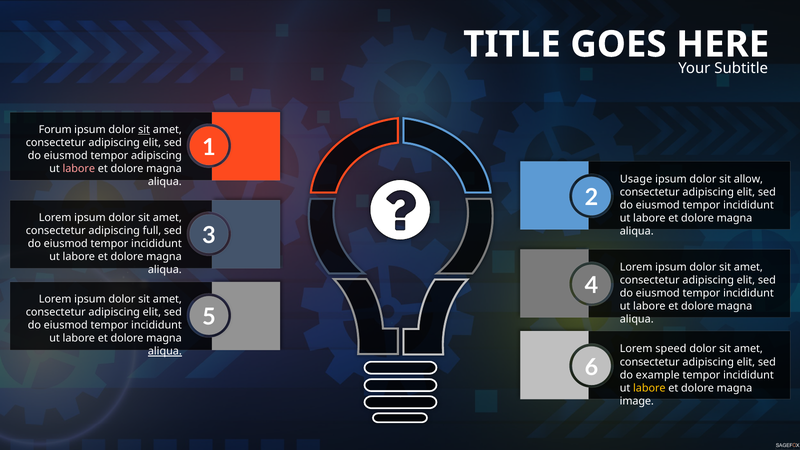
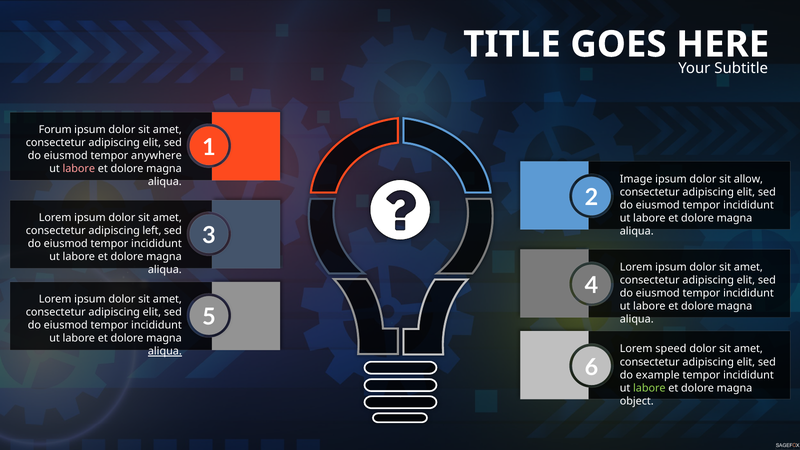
sit underline: present -> none (144, 130)
tempor adipiscing: adipiscing -> anywhere (156, 156)
Usage: Usage -> Image (636, 179)
full: full -> left (152, 231)
labore colour: yellow -> light green (649, 388)
image: image -> object (637, 401)
